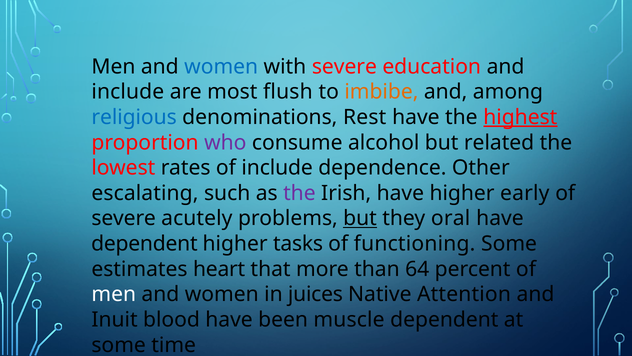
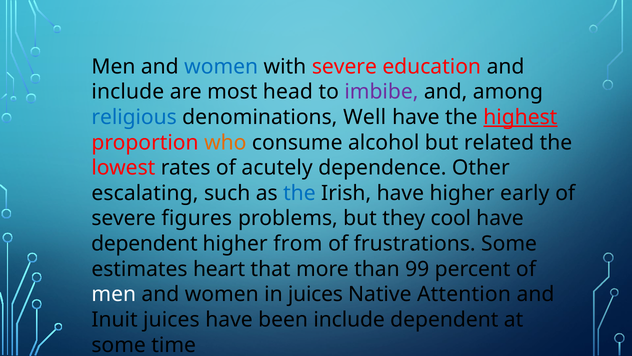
flush: flush -> head (288, 92)
imbibe colour: orange -> purple (381, 92)
Rest: Rest -> Well (365, 117)
who colour: purple -> orange (225, 142)
of include: include -> acutely (277, 168)
the colour: purple -> blue (299, 193)
acutely: acutely -> figures (197, 218)
but underline: present -> none (360, 218)
oral: oral -> cool (451, 218)
tasks: tasks -> from (298, 243)
functioning: functioning -> frustrations (415, 243)
64: 64 -> 99 (417, 269)
Inuit blood: blood -> juices (171, 319)
been muscle: muscle -> include (349, 319)
